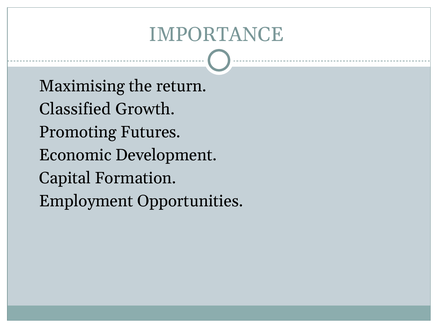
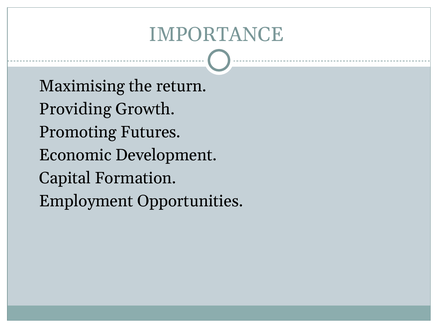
Classified: Classified -> Providing (75, 109)
